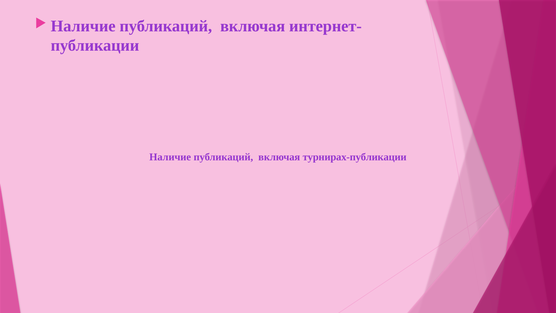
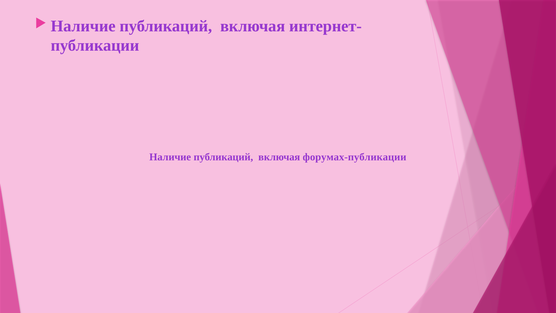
турнирах-публикации: турнирах-публикации -> форумах-публикации (355, 157)
